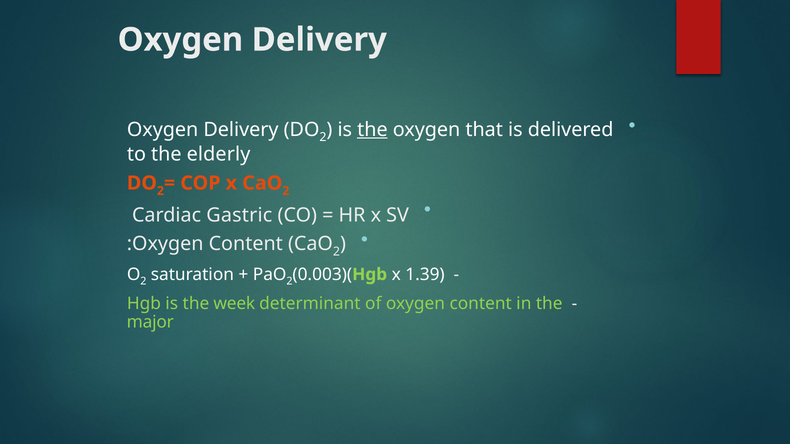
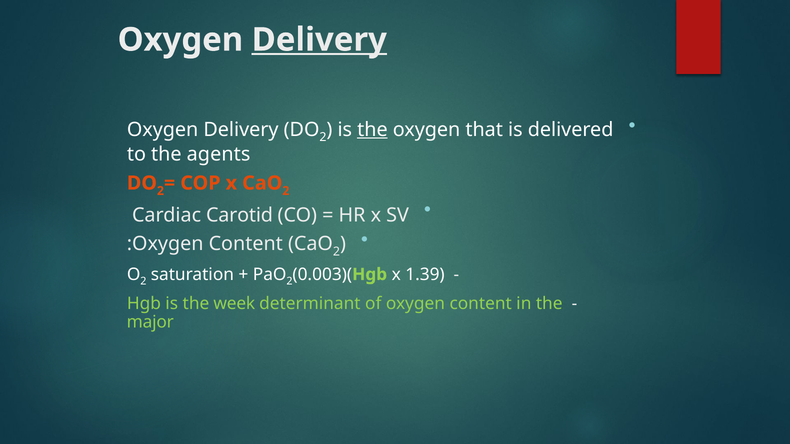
Delivery underline: none -> present (319, 40)
elderly: elderly -> agents (219, 155)
Gastric: Gastric -> Carotid (239, 215)
